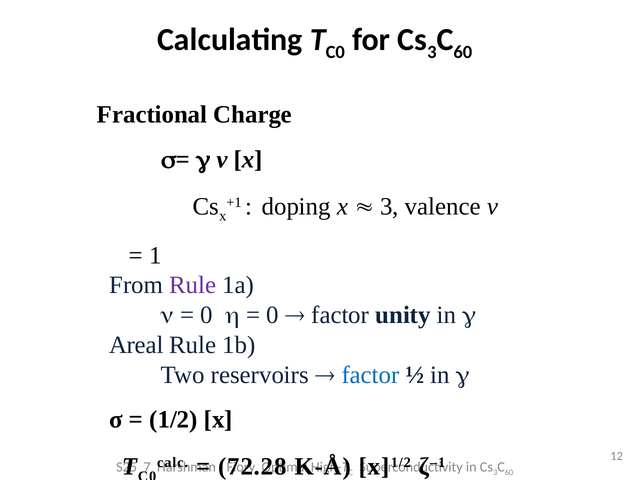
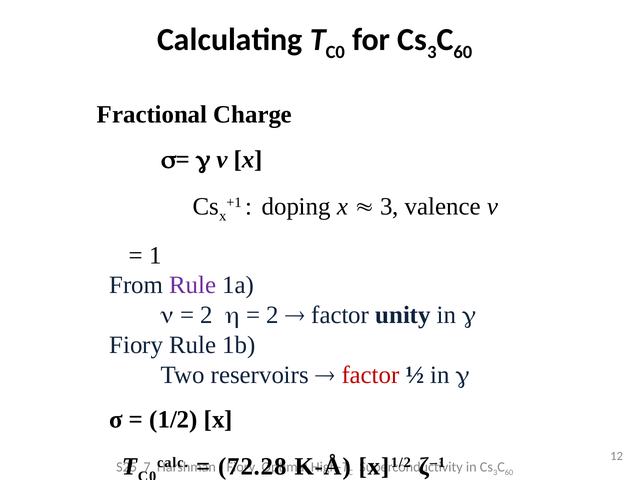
0: 0 -> 2 (206, 315)
0: 0 -> 2 (273, 315)
Areal: Areal -> Fiory (136, 345)
factor colour: blue -> red (370, 375)
